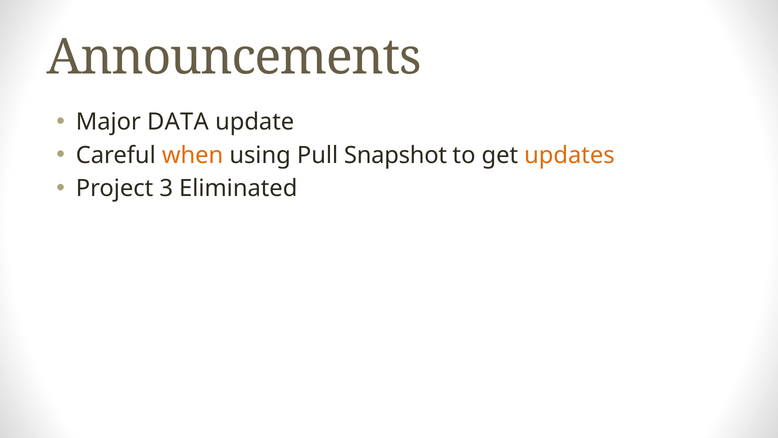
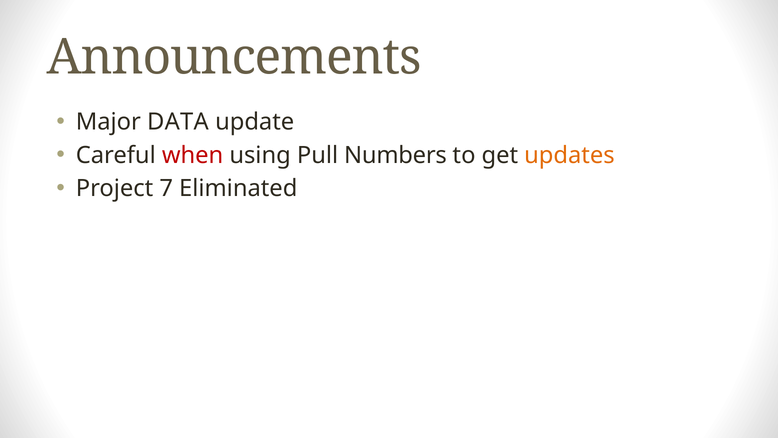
when colour: orange -> red (193, 155)
Snapshot: Snapshot -> Numbers (395, 155)
3: 3 -> 7 (166, 188)
